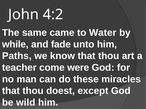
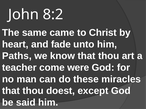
4:2: 4:2 -> 8:2 (53, 15)
Water: Water -> Christ (103, 33)
while: while -> heart (15, 44)
wild: wild -> said (26, 103)
